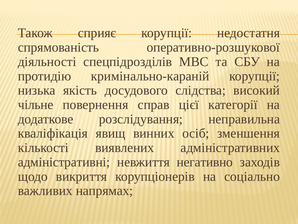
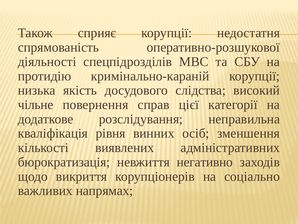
явищ: явищ -> рівня (111, 133)
адміністративні: адміністративні -> бюрократизація (64, 162)
